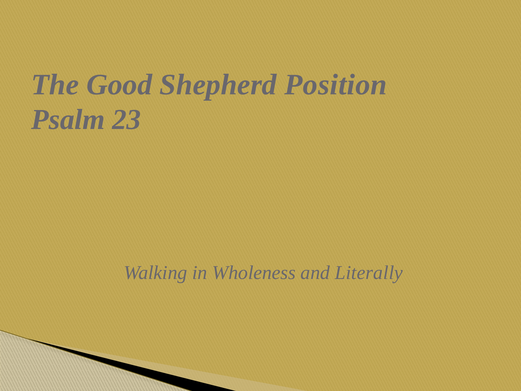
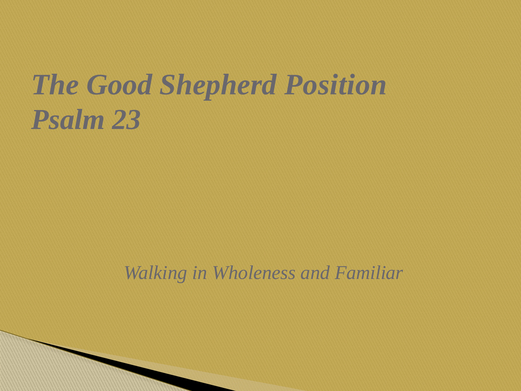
Literally: Literally -> Familiar (369, 272)
